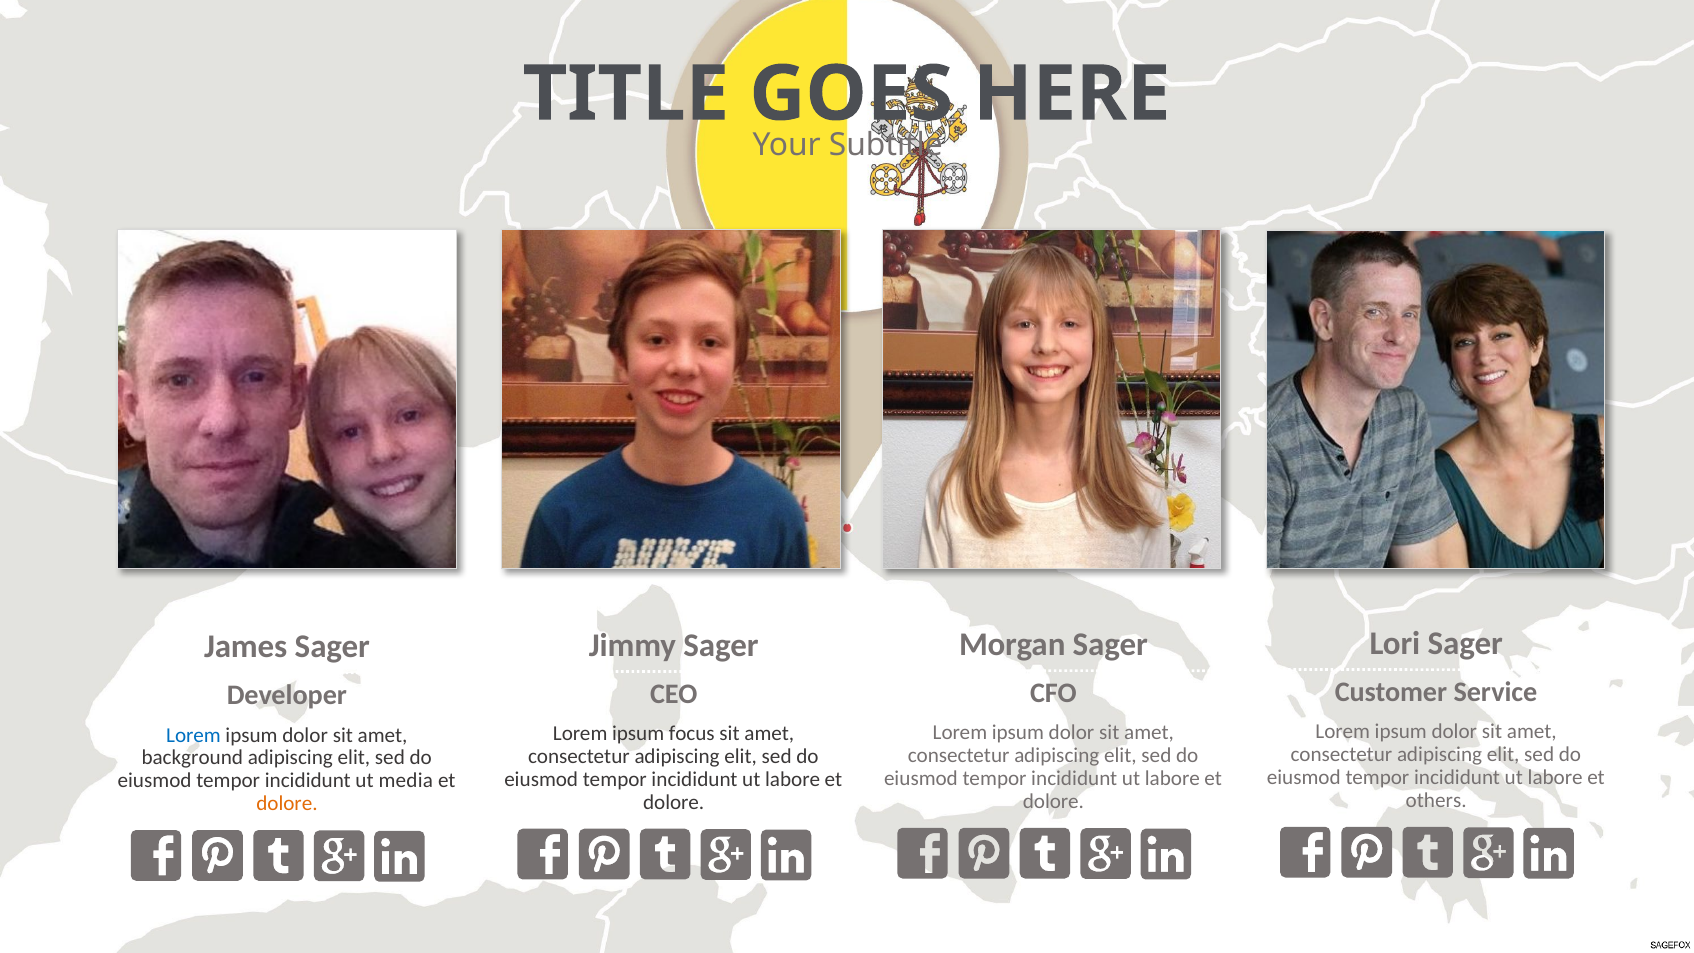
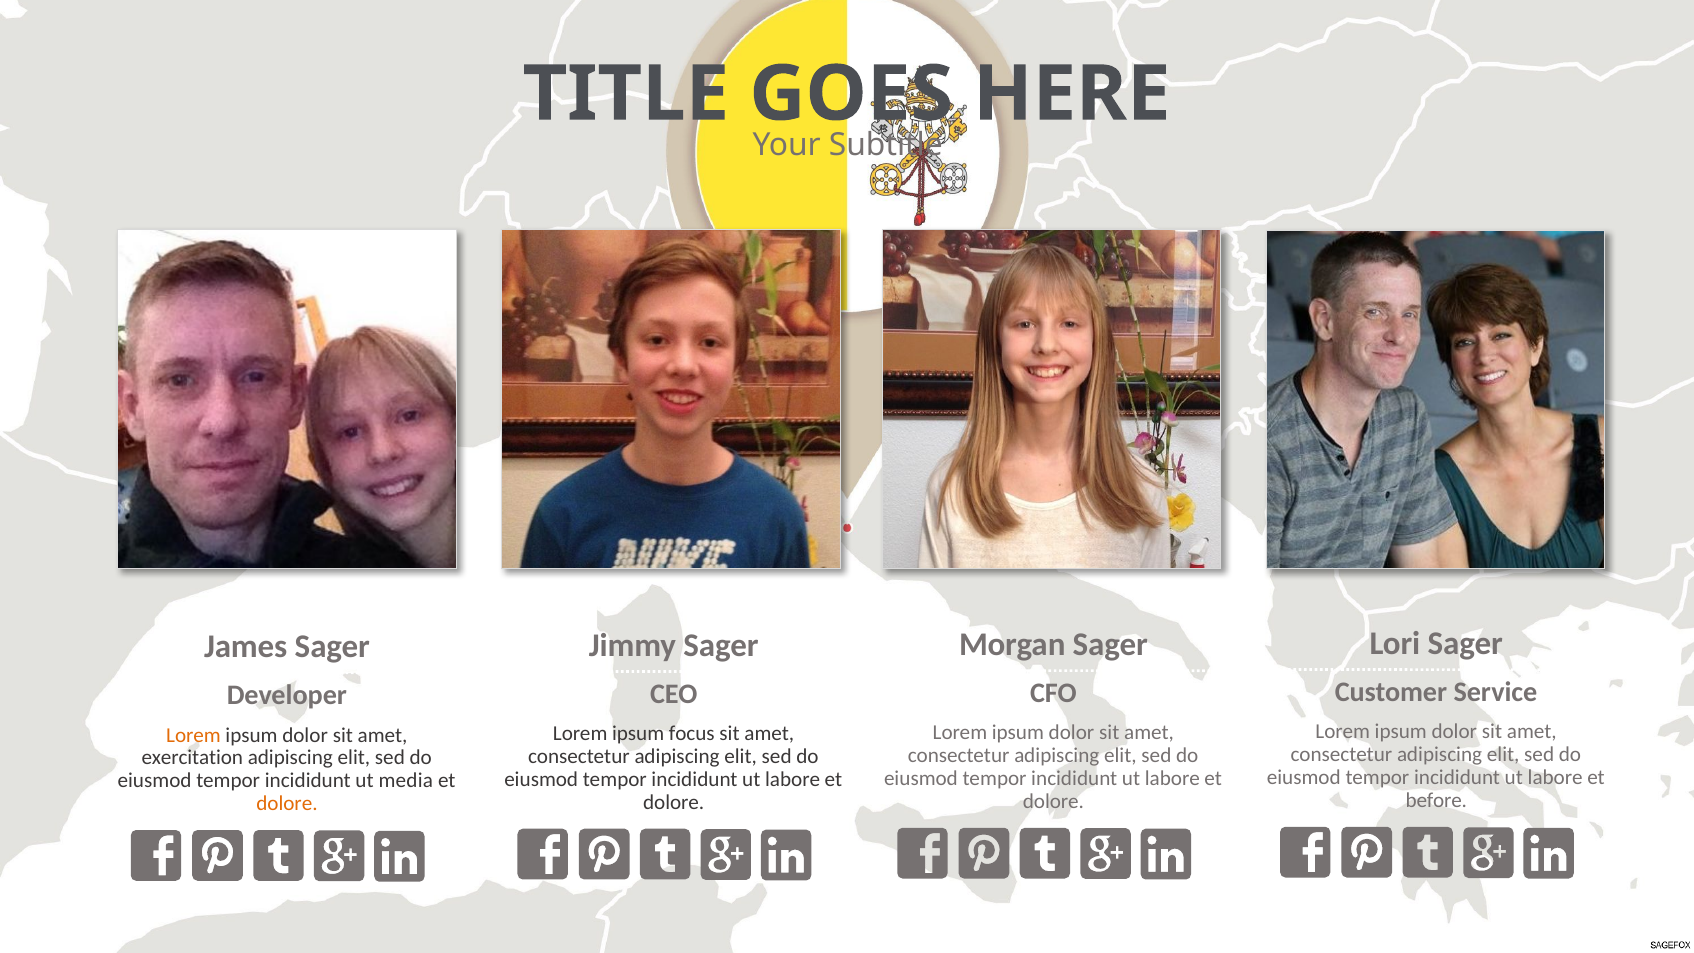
Lorem colour: blue -> orange (194, 735)
background: background -> exercitation (192, 758)
others: others -> before (1436, 800)
